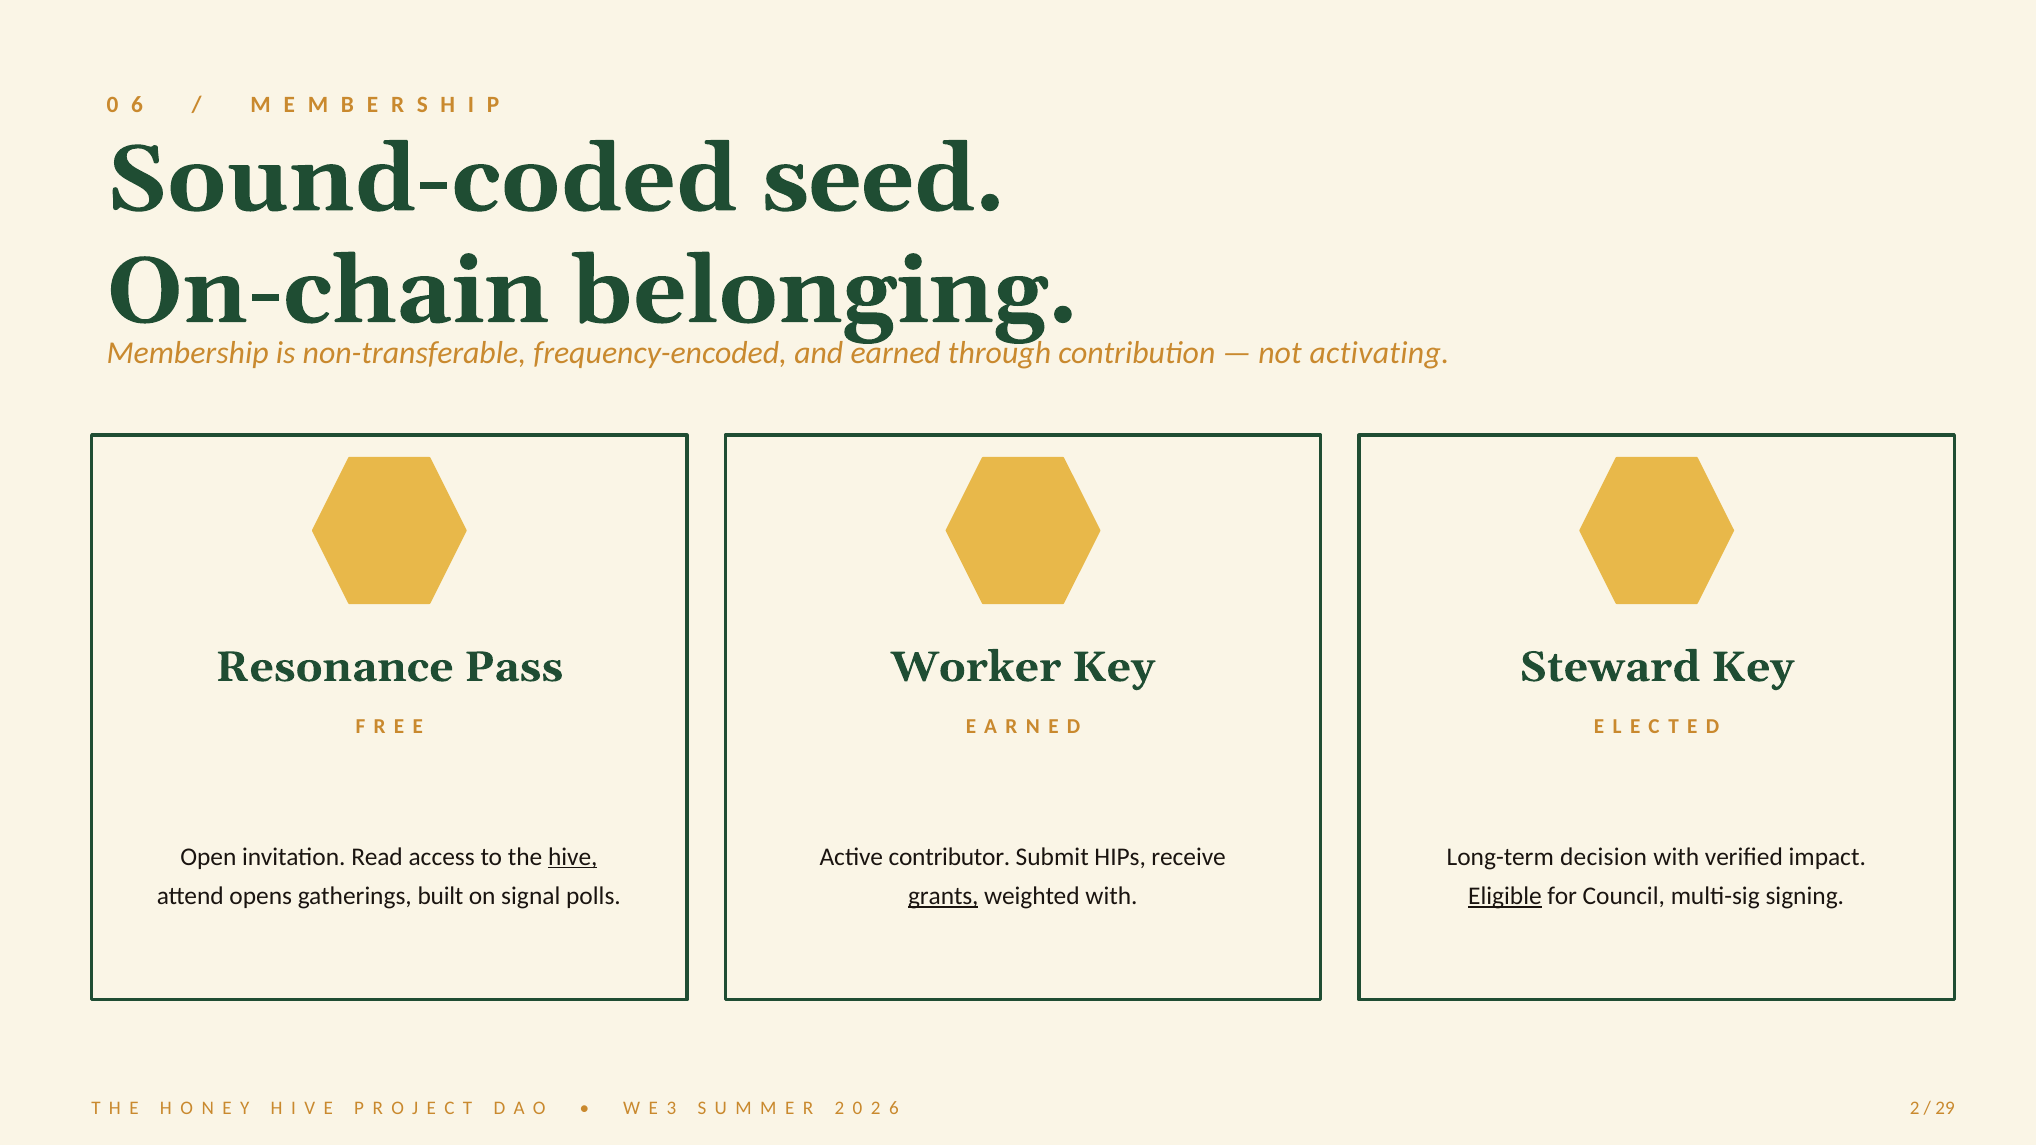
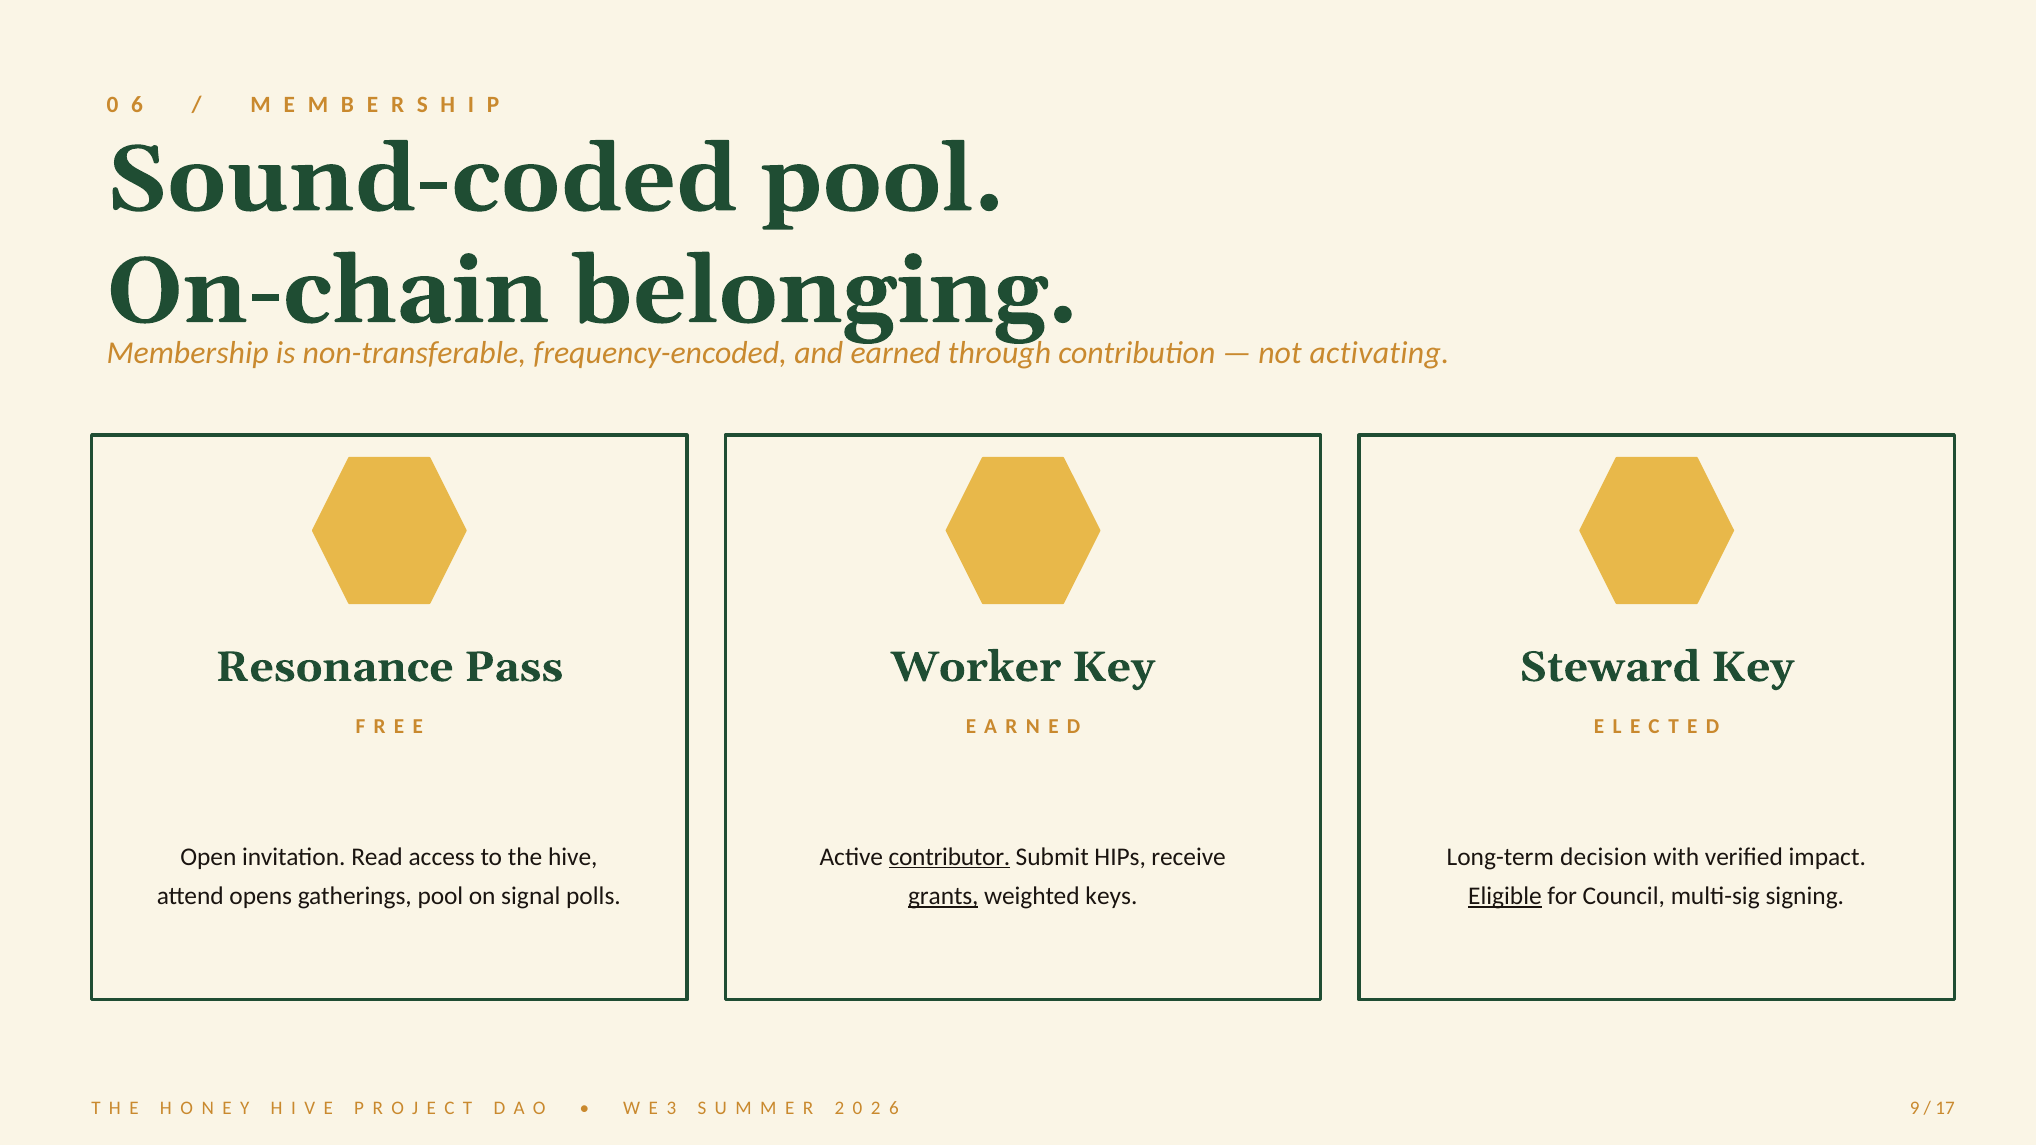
Sound-coded seed: seed -> pool (883, 180)
hive underline: present -> none (573, 857)
contributor underline: none -> present (949, 857)
gatherings built: built -> pool (440, 896)
weighted with: with -> keys (1112, 896)
2: 2 -> 9 (1915, 1108)
29: 29 -> 17 (1945, 1108)
